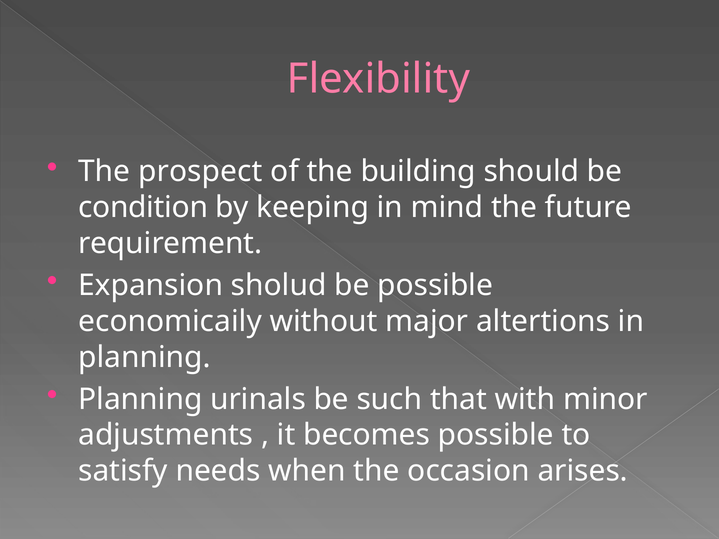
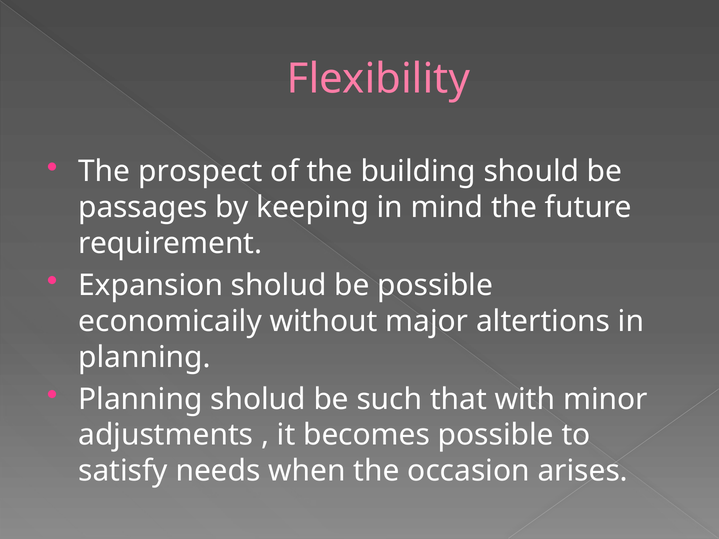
condition: condition -> passages (143, 208)
Planning urinals: urinals -> sholud (258, 399)
